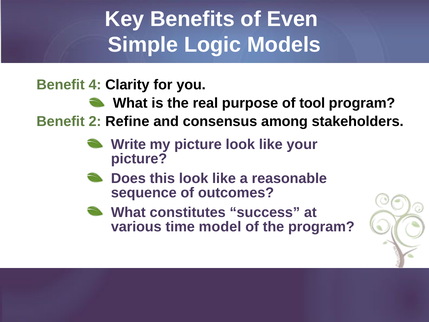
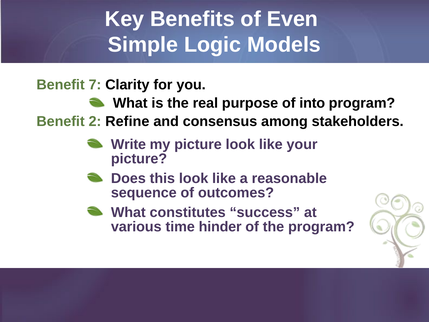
4: 4 -> 7 (95, 85)
tool: tool -> into (312, 103)
model: model -> hinder (220, 226)
